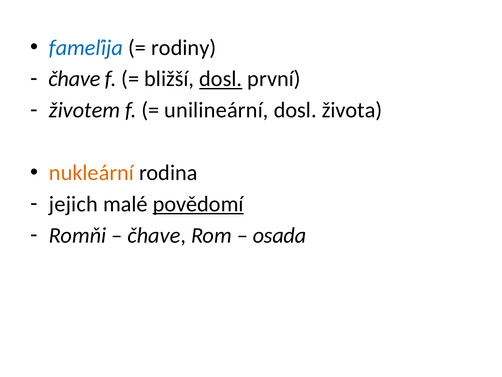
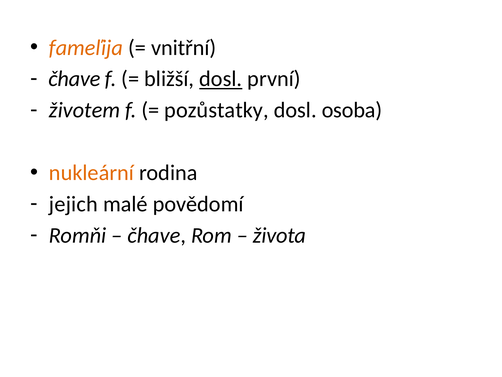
fameľija colour: blue -> orange (86, 48)
rodiny: rodiny -> vnitřní (184, 48)
unilineární: unilineární -> pozůstatky (216, 110)
života: života -> osoba (352, 110)
povědomí underline: present -> none (198, 204)
osada: osada -> života (279, 235)
